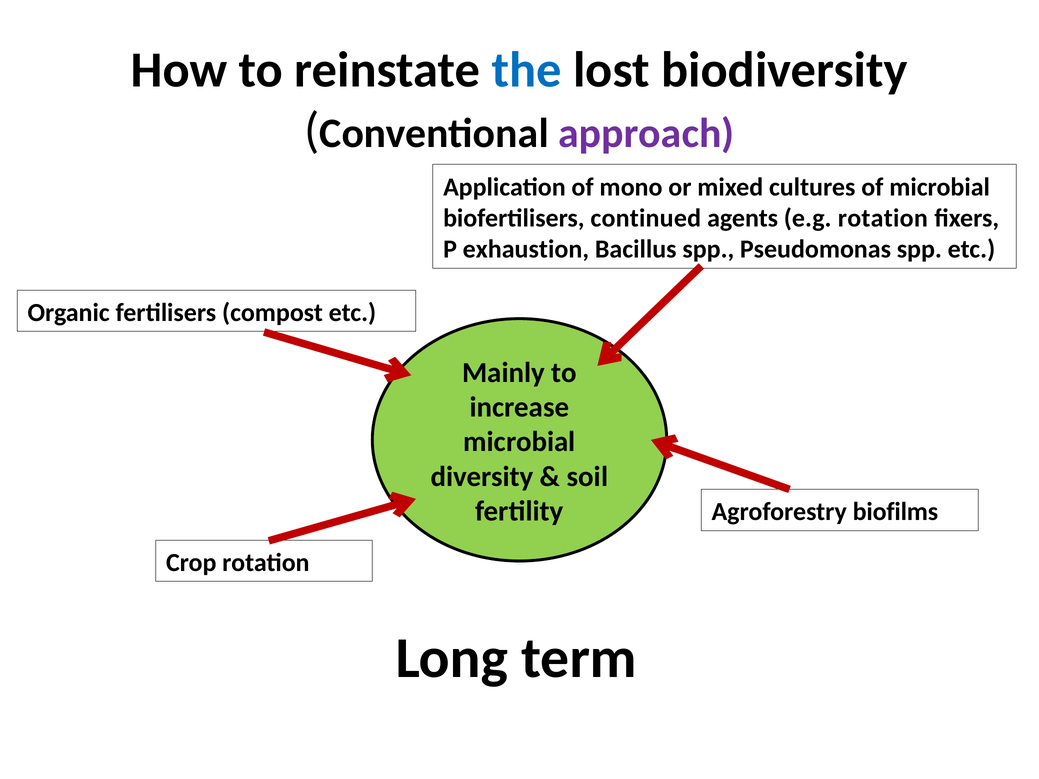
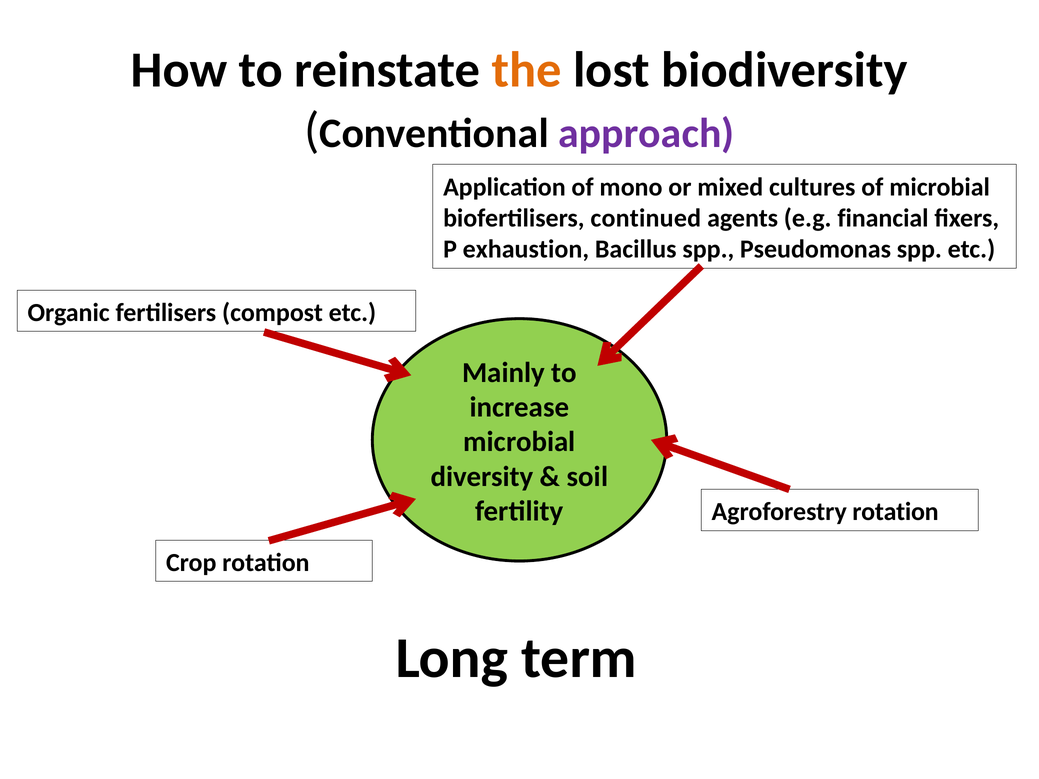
the colour: blue -> orange (527, 70)
e.g rotation: rotation -> financial (883, 218)
Agroforestry biofilms: biofilms -> rotation (895, 512)
